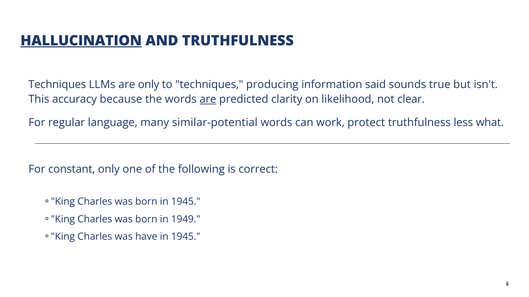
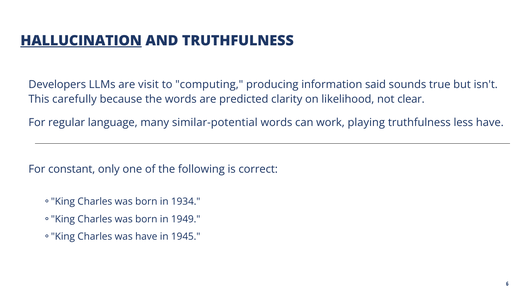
Techniques: Techniques -> Developers (57, 85)
are only: only -> visit (149, 85)
to techniques: techniques -> computing (209, 85)
accuracy: accuracy -> carefully (74, 99)
are underline: present -> none (208, 99)
protect: protect -> playing (366, 123)
less what: what -> have (490, 123)
born in 1945: 1945 -> 1934 (186, 202)
